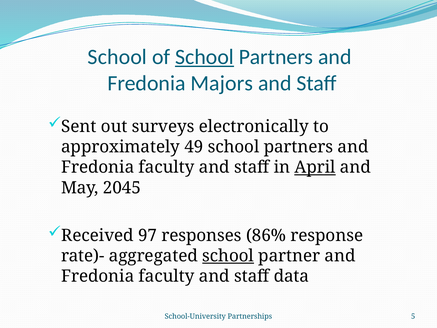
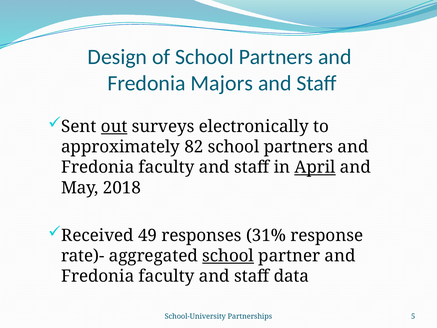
School: School -> Design (117, 57)
School underline: present -> none (205, 57)
out underline: none -> present (114, 126)
49: 49 -> 82 (194, 147)
2045: 2045 -> 2018 (122, 188)
97: 97 -> 49 (148, 235)
86%: 86% -> 31% (266, 235)
